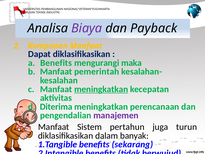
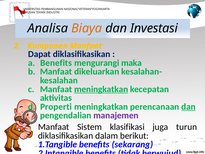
Biaya colour: purple -> orange (87, 28)
Payback: Payback -> Investasi (154, 28)
pemerintah: pemerintah -> dikeluarkan (97, 72)
Diterima: Diterima -> Properti (56, 107)
dan underline: none -> present (188, 107)
pertahun: pertahun -> klasifikasi (127, 127)
banyak: banyak -> berikut (134, 135)
